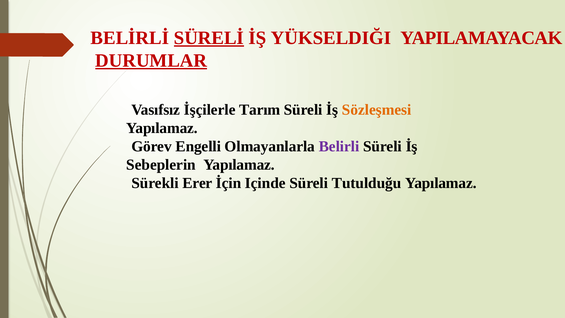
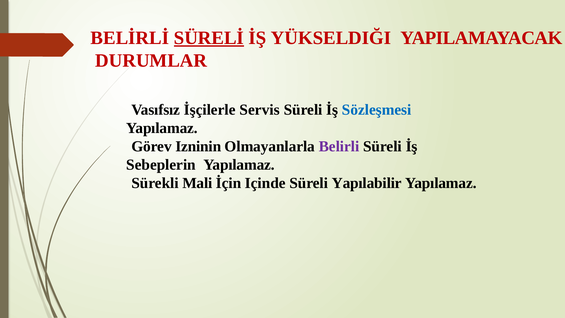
DURUMLAR underline: present -> none (151, 61)
Tarım: Tarım -> Servis (260, 110)
Sözleşmesi colour: orange -> blue (377, 110)
Engelli: Engelli -> Izninin (198, 146)
Erer: Erer -> Mali (197, 183)
Tutulduğu: Tutulduğu -> Yapılabilir (367, 183)
